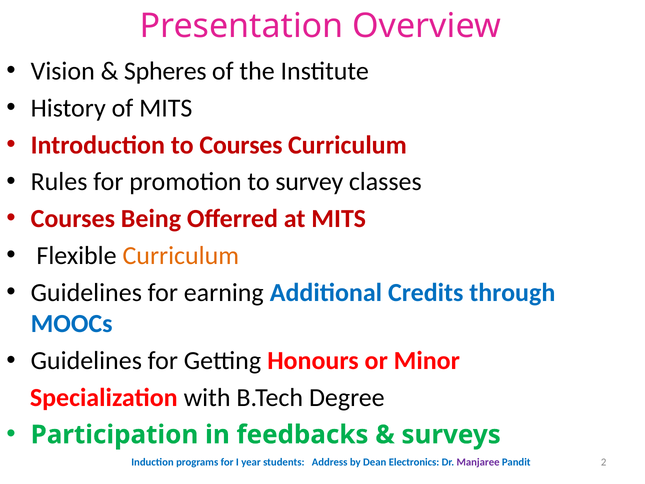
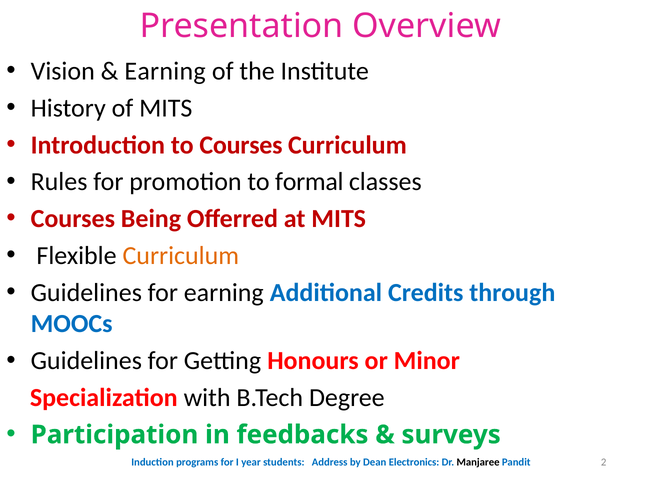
Spheres: Spheres -> Earning (165, 71)
survey: survey -> formal (309, 182)
Manjaree colour: purple -> black (478, 462)
